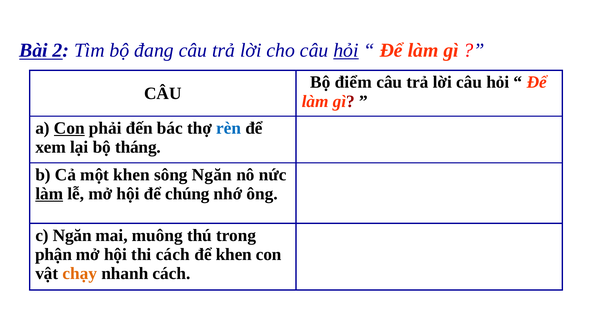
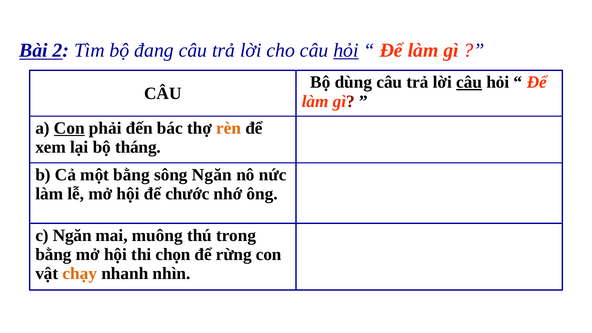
điểm: điểm -> dùng (353, 82)
câu underline: none -> present (469, 82)
rèn colour: blue -> orange (229, 128)
một khen: khen -> bằng (132, 175)
làm underline: present -> none (49, 194)
chúng: chúng -> chước (187, 194)
phận: phận -> bằng (53, 254)
thi cách: cách -> chọn (173, 254)
để khen: khen -> rừng (234, 254)
nhanh cách: cách -> nhìn (172, 274)
